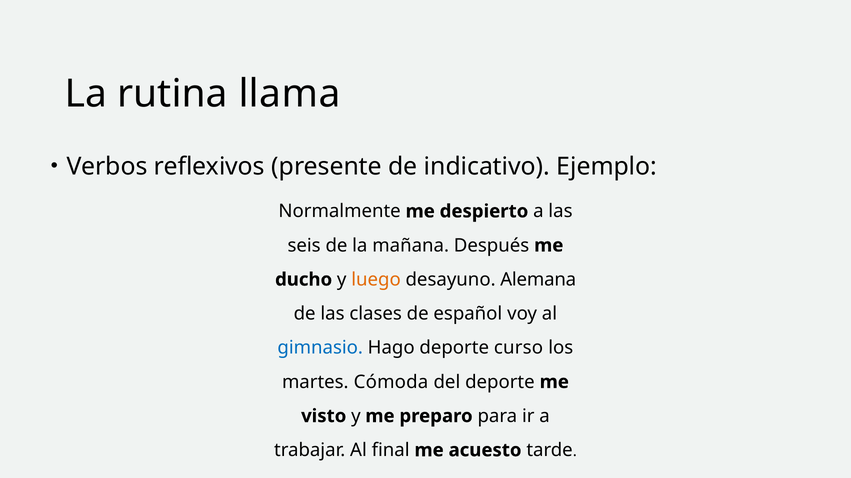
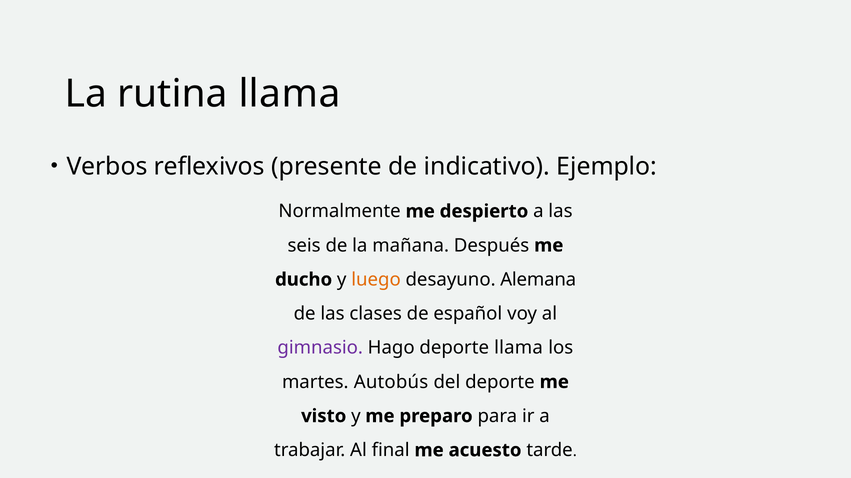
gimnasio colour: blue -> purple (320, 348)
deporte curso: curso -> llama (519, 348)
Cómoda: Cómoda -> Autobús (391, 382)
